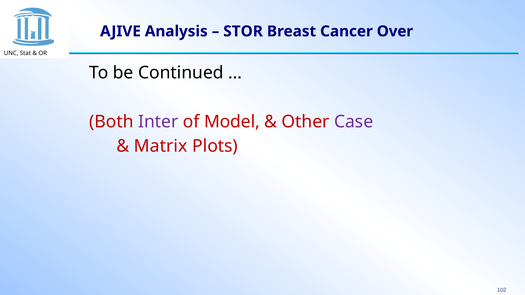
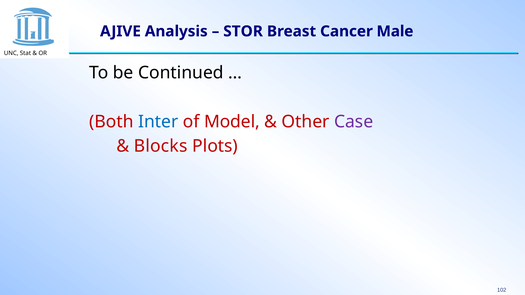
Over: Over -> Male (395, 31)
Inter colour: purple -> blue (158, 122)
Matrix: Matrix -> Blocks (161, 146)
